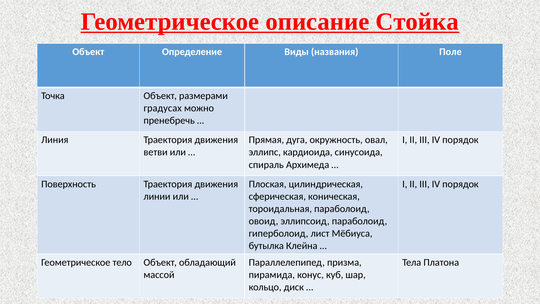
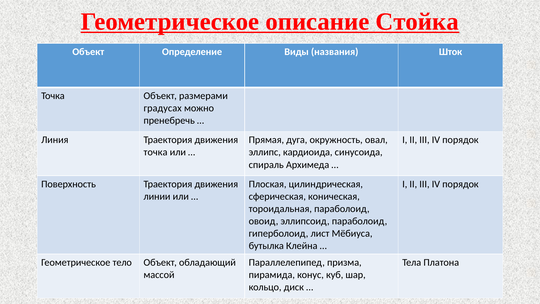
Поле: Поле -> Шток (451, 52)
ветви: ветви -> точка (155, 152)
